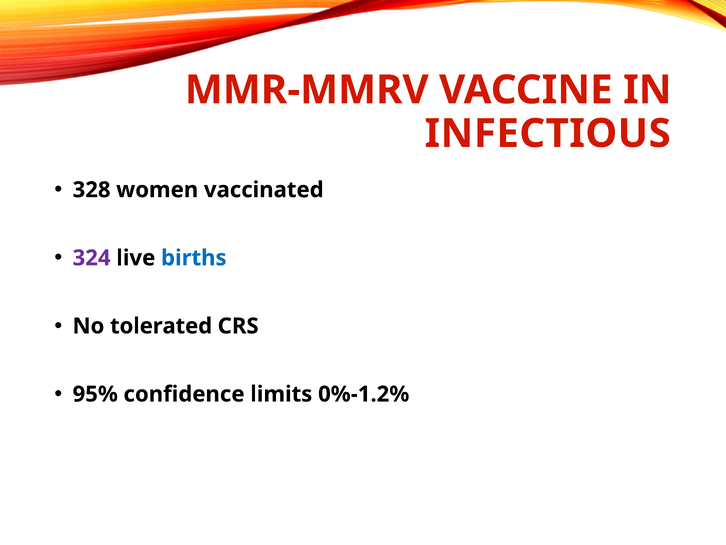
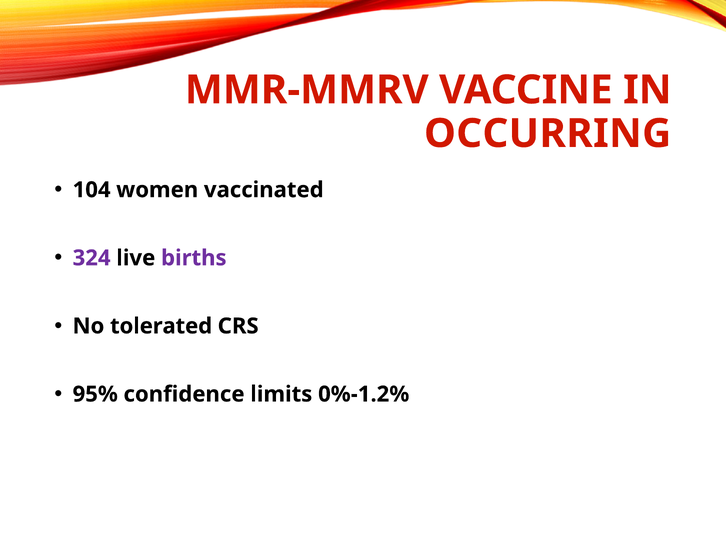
INFECTIOUS: INFECTIOUS -> OCCURRING (548, 134)
328: 328 -> 104 (92, 190)
births colour: blue -> purple (194, 258)
